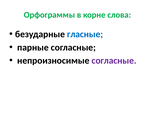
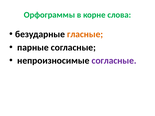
гласные colour: blue -> orange (85, 34)
